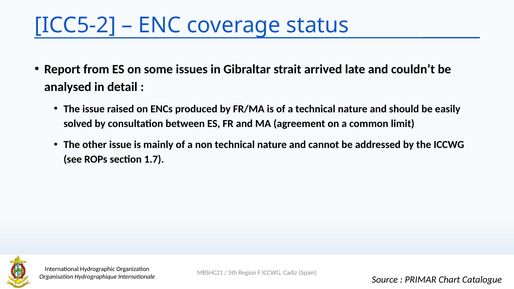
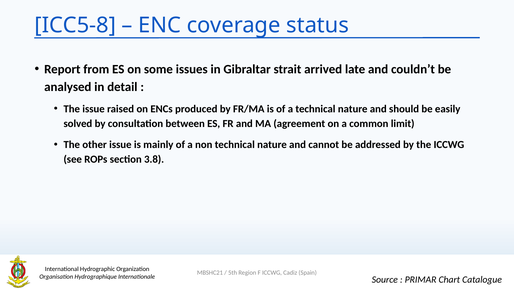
ICC5-2: ICC5-2 -> ICC5-8 (75, 25)
1.7: 1.7 -> 3.8 (154, 159)
